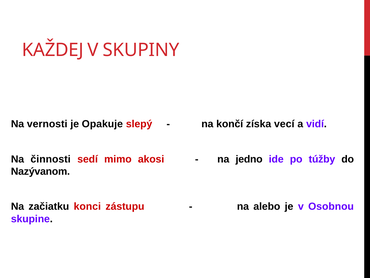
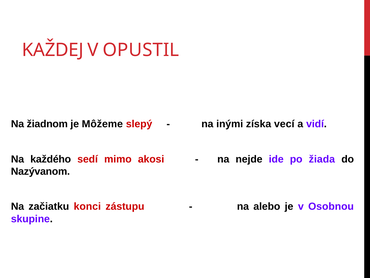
SKUPINY: SKUPINY -> OPUSTIL (141, 50)
vernosti: vernosti -> žiadnom (47, 124)
Opakuje: Opakuje -> Môžeme (102, 124)
končí: končí -> inými (230, 124)
činnosti: činnosti -> každého (51, 159)
jedno: jedno -> nejde (249, 159)
túžby: túžby -> žiada (322, 159)
